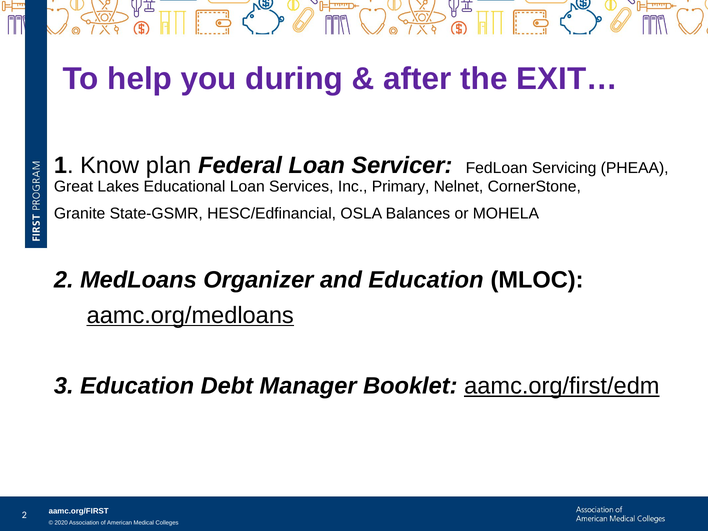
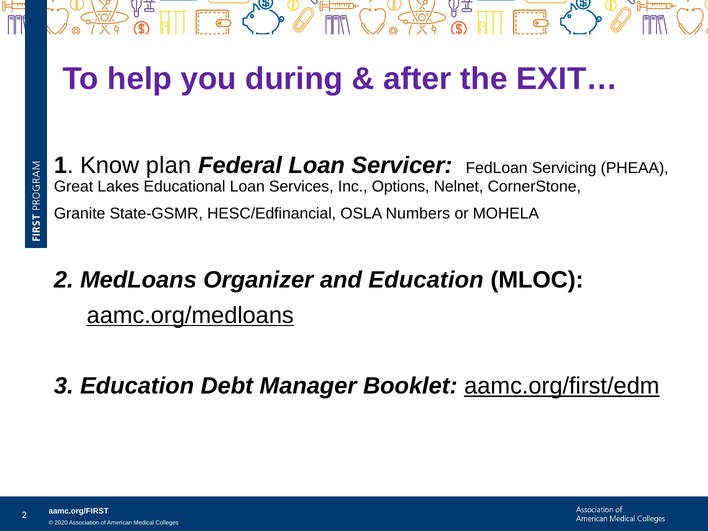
Primary: Primary -> Options (401, 187)
Balances: Balances -> Numbers (418, 214)
